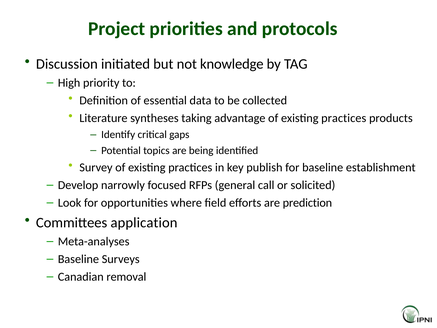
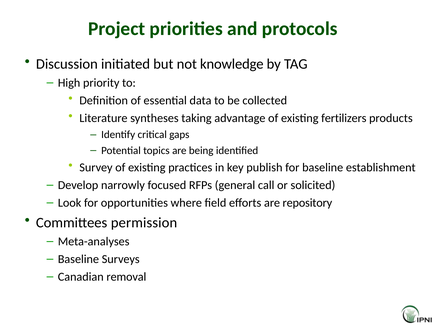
advantage of existing practices: practices -> fertilizers (344, 118)
prediction: prediction -> repository (307, 203)
application: application -> permission (144, 222)
